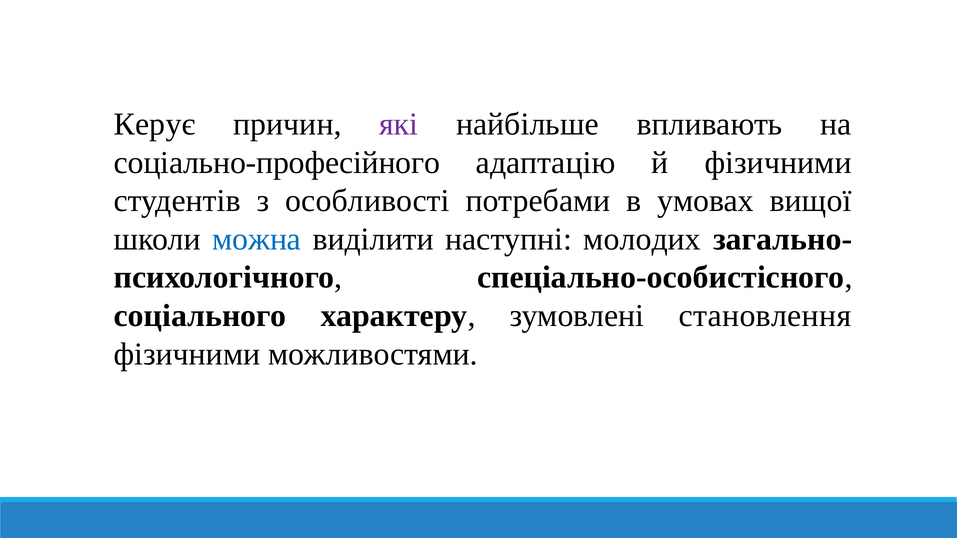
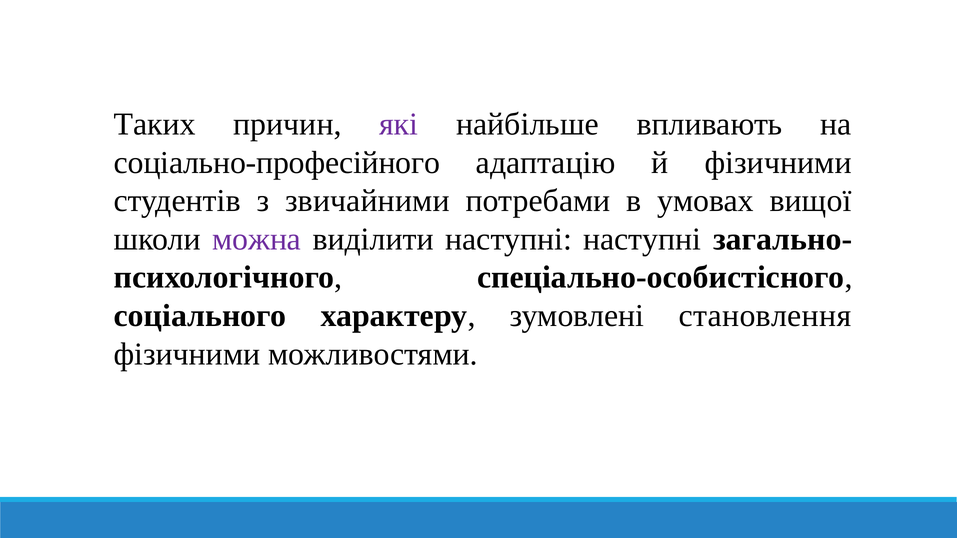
Керує: Керує -> Таких (155, 124)
особливості: особливості -> звичайними (367, 201)
можна colour: blue -> purple (257, 239)
наступні молодих: молодих -> наступні (642, 239)
